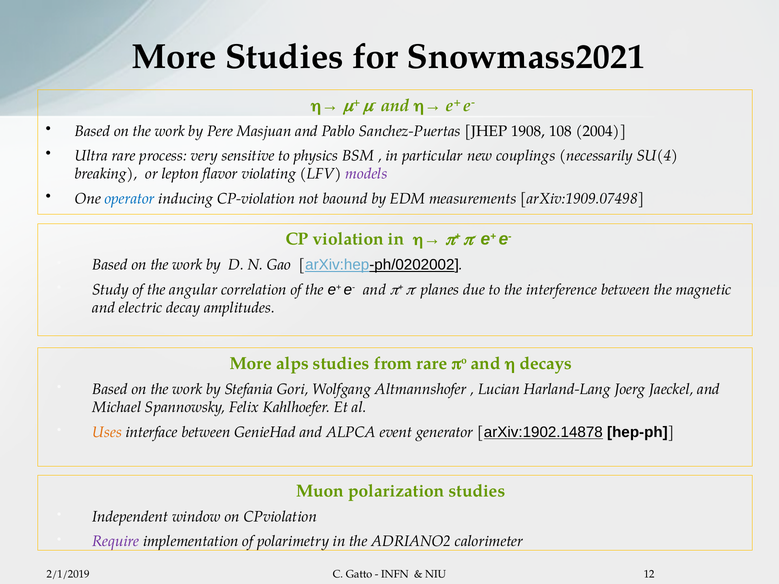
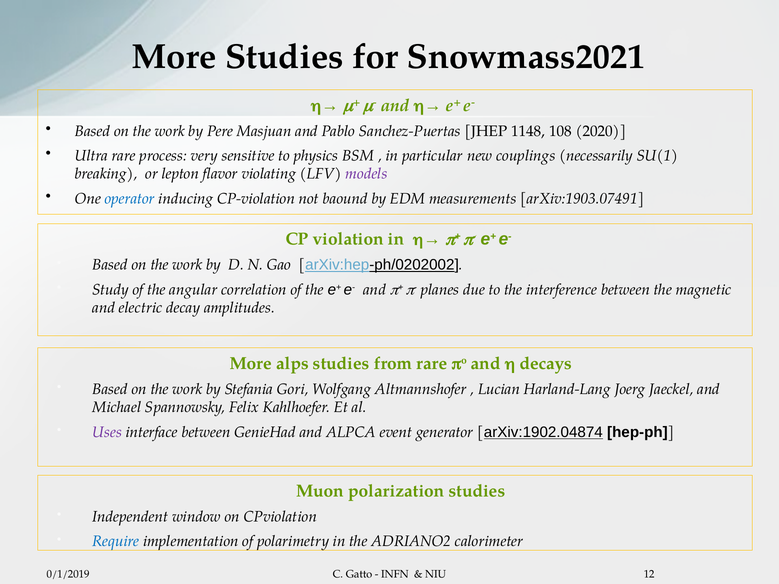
1908: 1908 -> 1148 (528, 131)
2004: 2004 -> 2020 (601, 131)
SU(4: SU(4 -> SU(1 (657, 156)
arXiv:1909.07498: arXiv:1909.07498 -> arXiv:1903.07491 (582, 199)
Uses colour: orange -> purple (107, 432)
arXiv:1902.14878: arXiv:1902.14878 -> arXiv:1902.04874 (543, 432)
Require colour: purple -> blue (116, 542)
2/1/2019: 2/1/2019 -> 0/1/2019 (68, 575)
